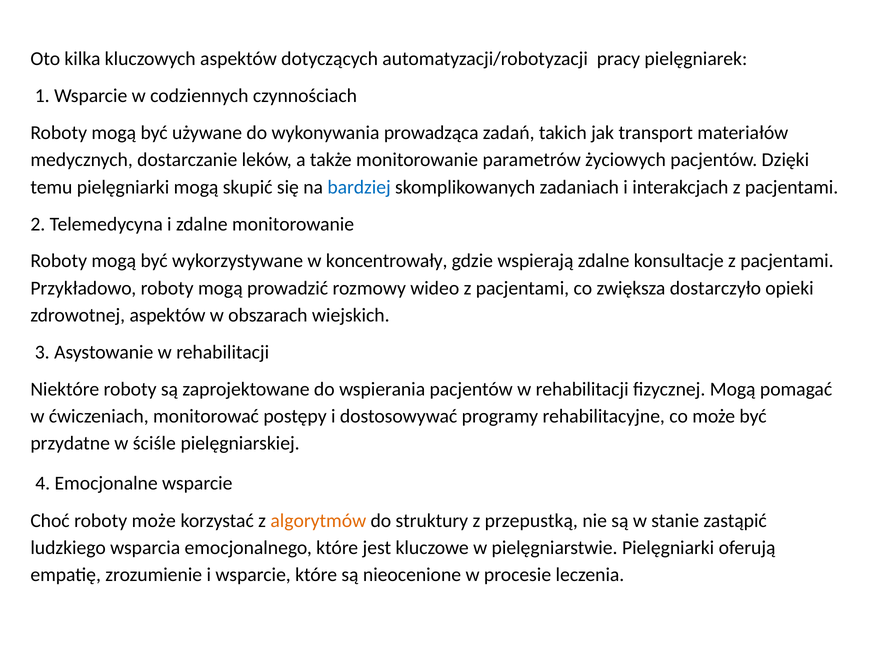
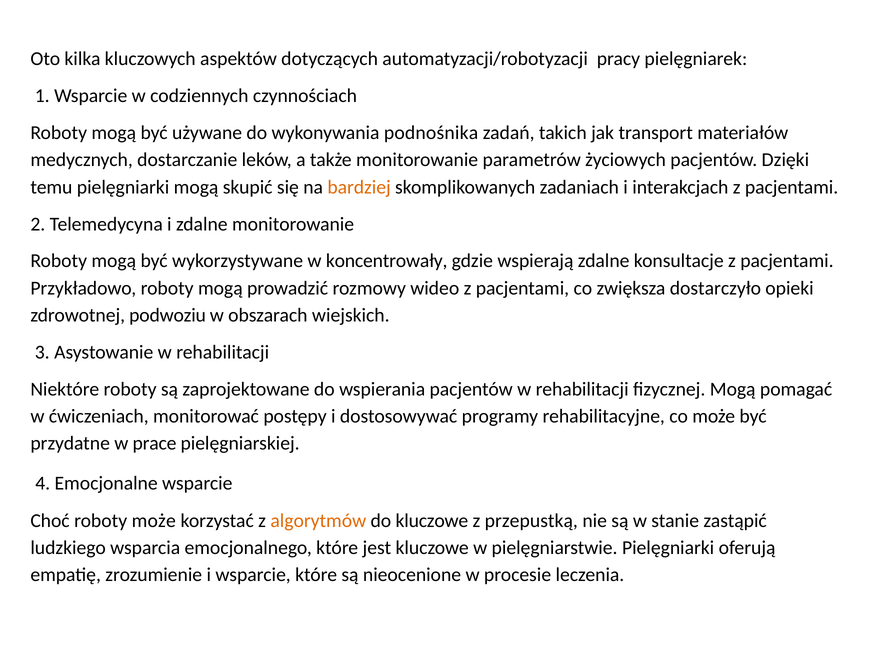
prowadząca: prowadząca -> podnośnika (431, 133)
bardziej colour: blue -> orange (359, 187)
zdrowotnej aspektów: aspektów -> podwoziu (168, 315)
ściśle: ściśle -> prace (154, 444)
do struktury: struktury -> kluczowe (432, 521)
